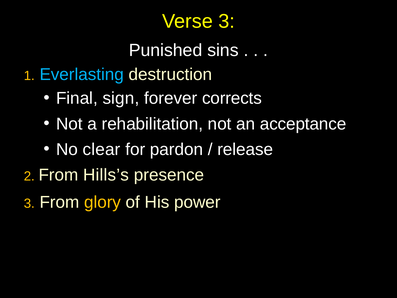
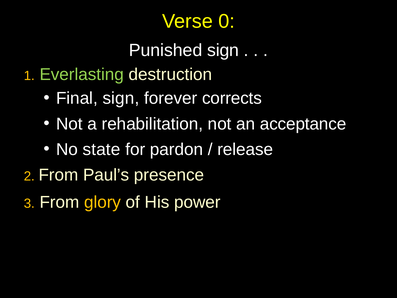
Verse 3: 3 -> 0 (227, 21)
Punished sins: sins -> sign (223, 50)
Everlasting colour: light blue -> light green (82, 74)
clear: clear -> state (102, 149)
Hills’s: Hills’s -> Paul’s (106, 175)
